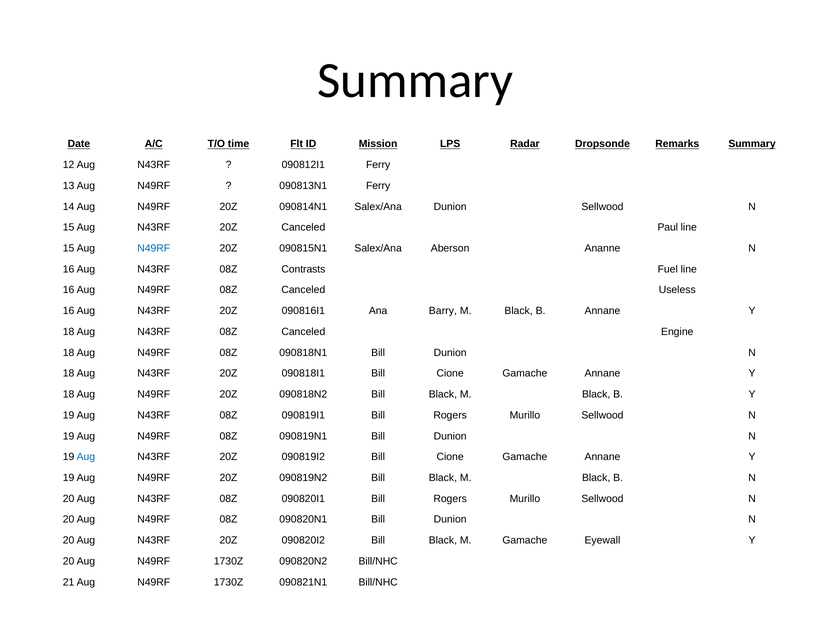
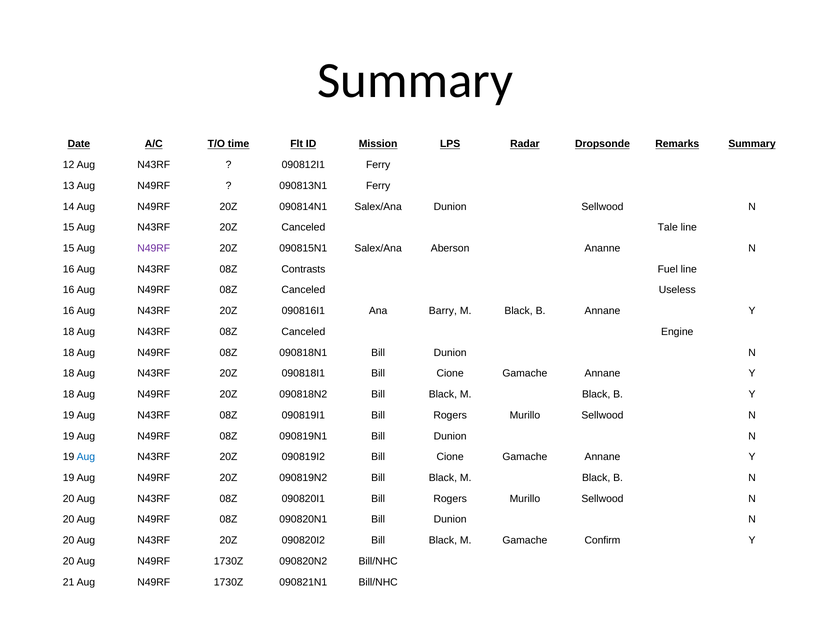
Paul: Paul -> Tale (668, 228)
N49RF colour: blue -> purple (154, 248)
Eyewall: Eyewall -> Confirm (602, 541)
